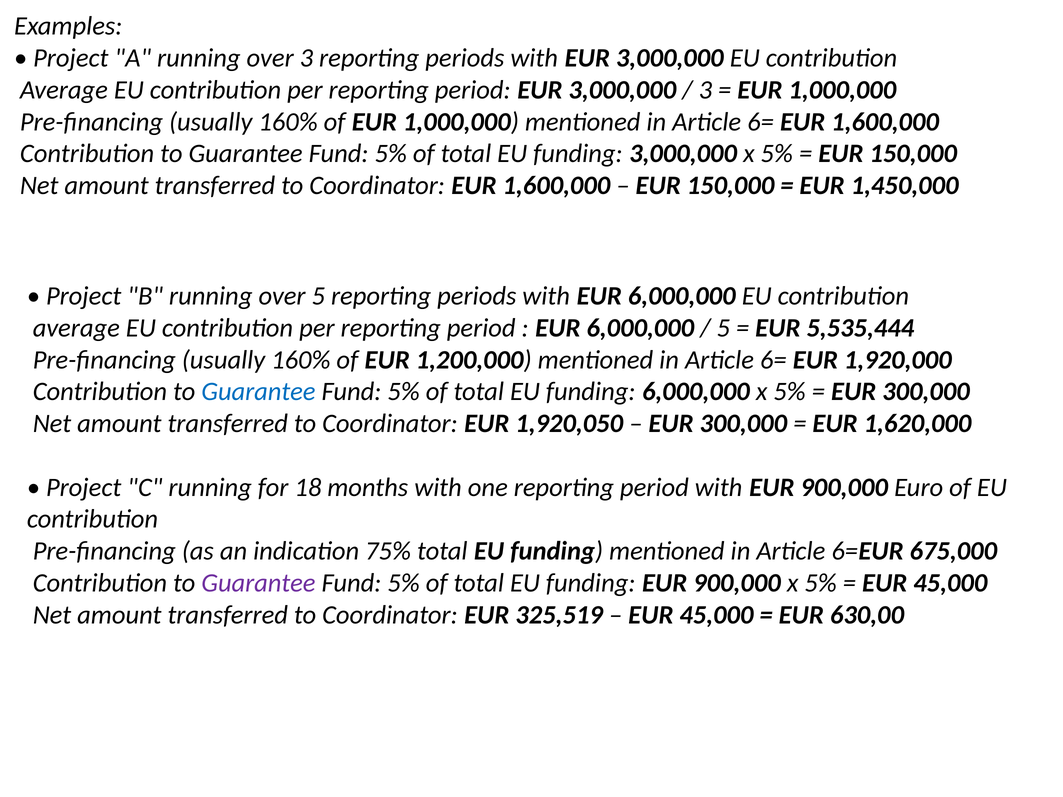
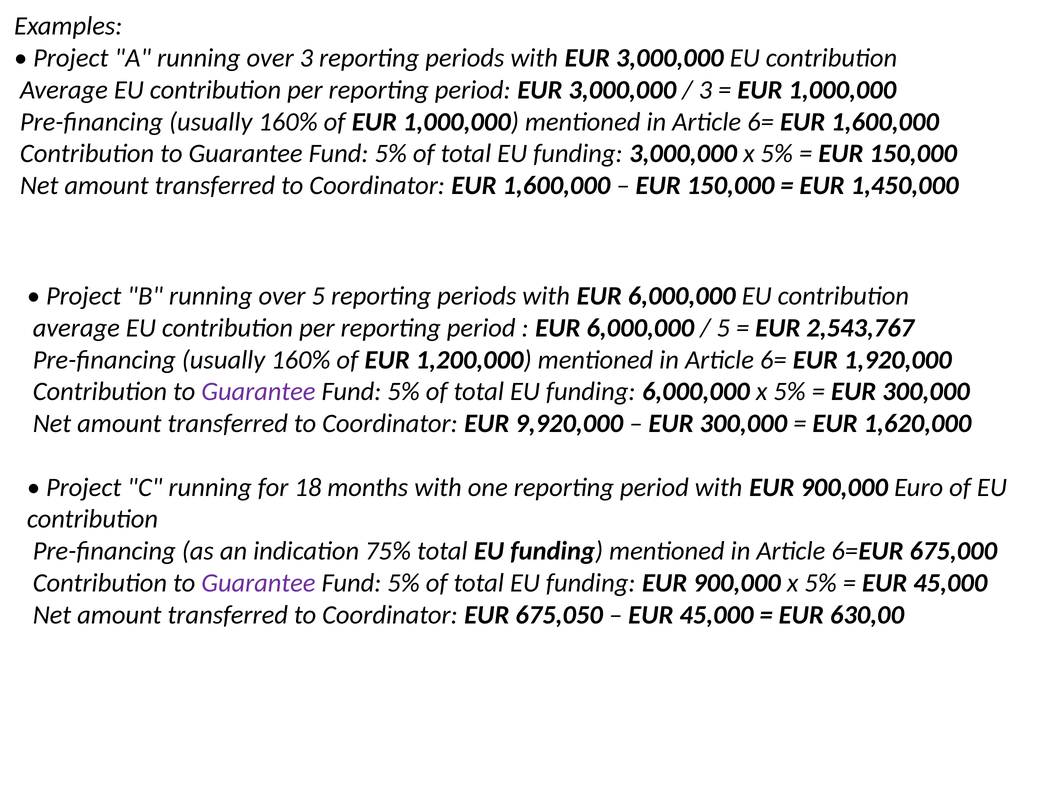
5,535,444: 5,535,444 -> 2,543,767 (860, 328)
Guarantee colour: blue -> purple (258, 392)
1,920,050: 1,920,050 -> 9,920,000 (569, 424)
325,519: 325,519 -> 675,050 (559, 615)
